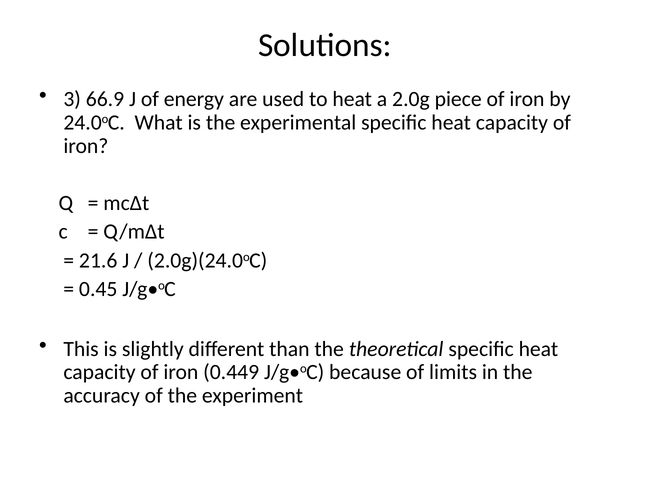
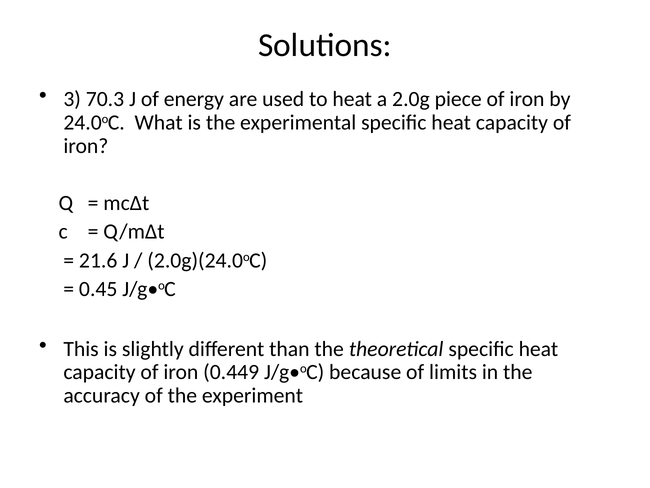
66.9: 66.9 -> 70.3 (105, 99)
